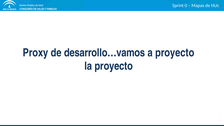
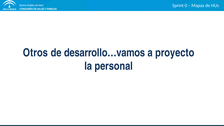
Proxy: Proxy -> Otros (35, 53)
la proyecto: proyecto -> personal (114, 66)
